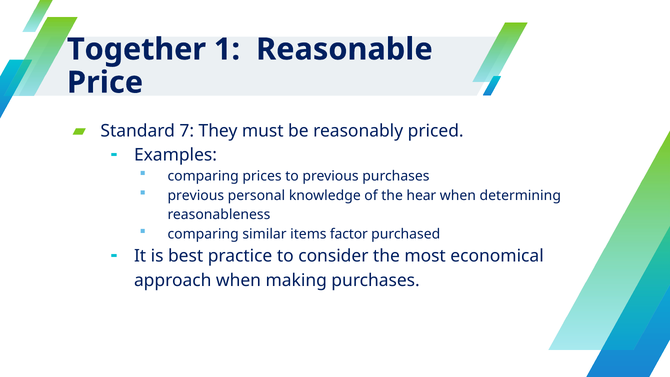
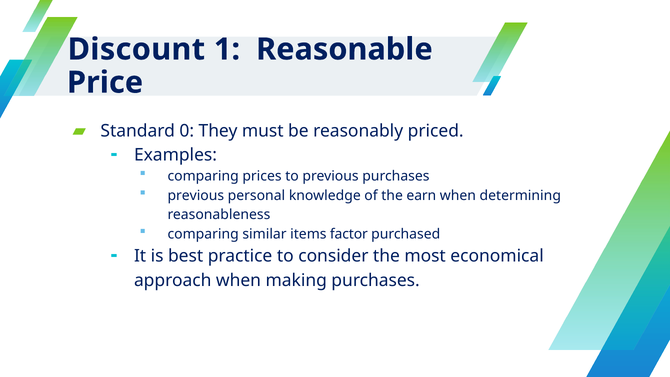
Together: Together -> Discount (136, 49)
7: 7 -> 0 (187, 131)
hear: hear -> earn (421, 195)
